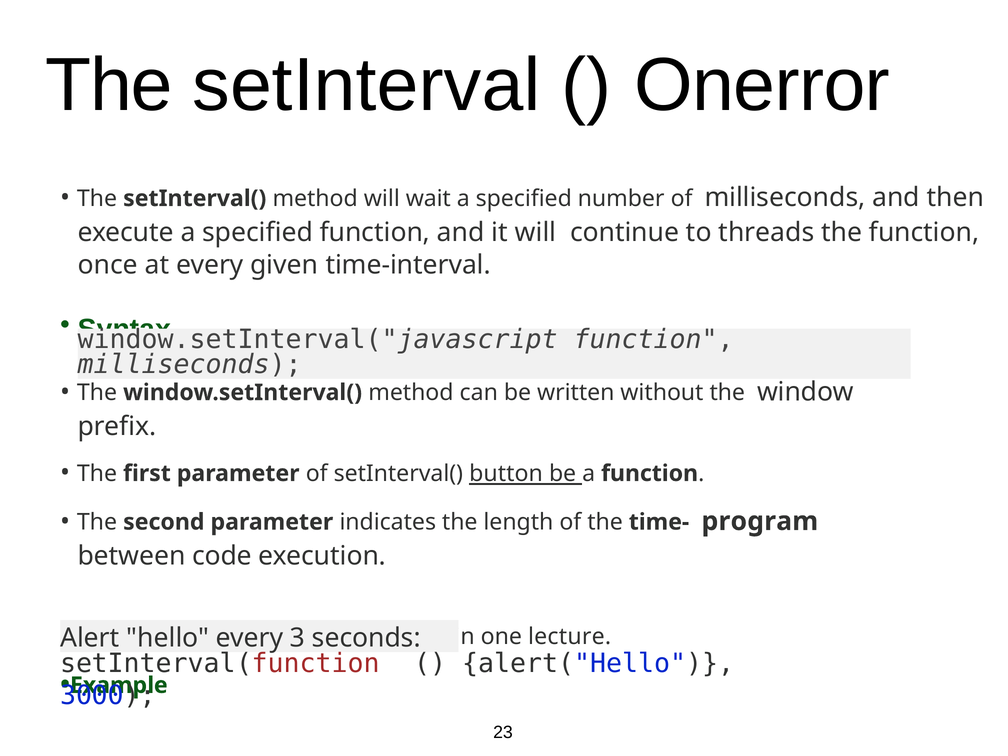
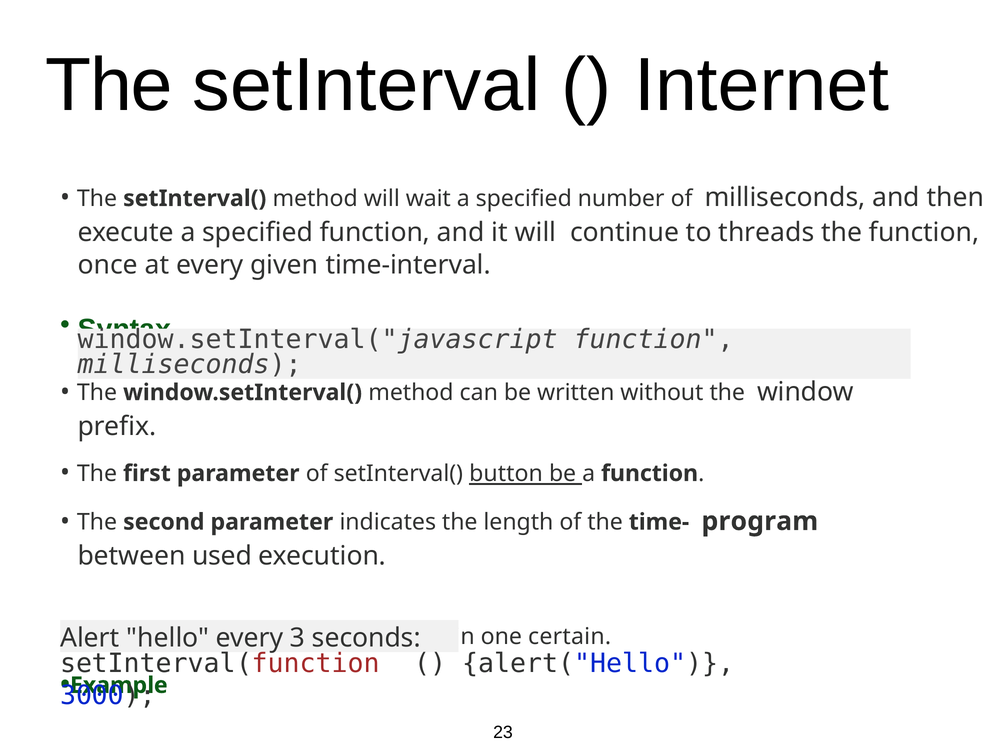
Onerror: Onerror -> Internet (762, 85)
code: code -> used (222, 556)
lecture: lecture -> certain (570, 637)
